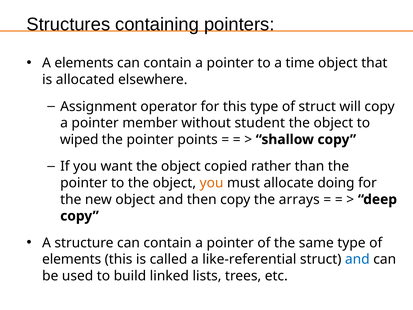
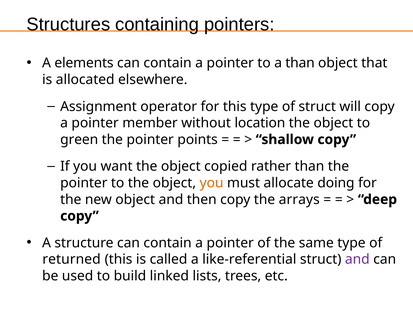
a time: time -> than (300, 63)
student: student -> location (260, 123)
wiped: wiped -> green (79, 139)
elements: elements -> returned (72, 259)
and colour: blue -> purple (357, 259)
